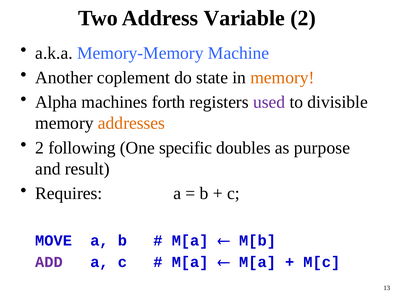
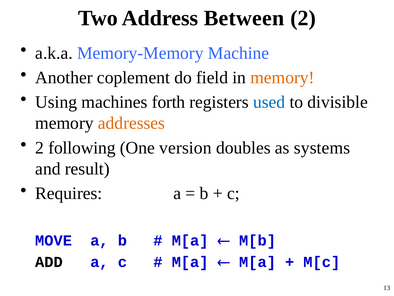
Variable: Variable -> Between (244, 18)
state: state -> field (212, 77)
Alpha: Alpha -> Using (56, 102)
used colour: purple -> blue (269, 102)
specific: specific -> version (185, 148)
purpose: purpose -> systems (322, 148)
ADD colour: purple -> black (49, 262)
